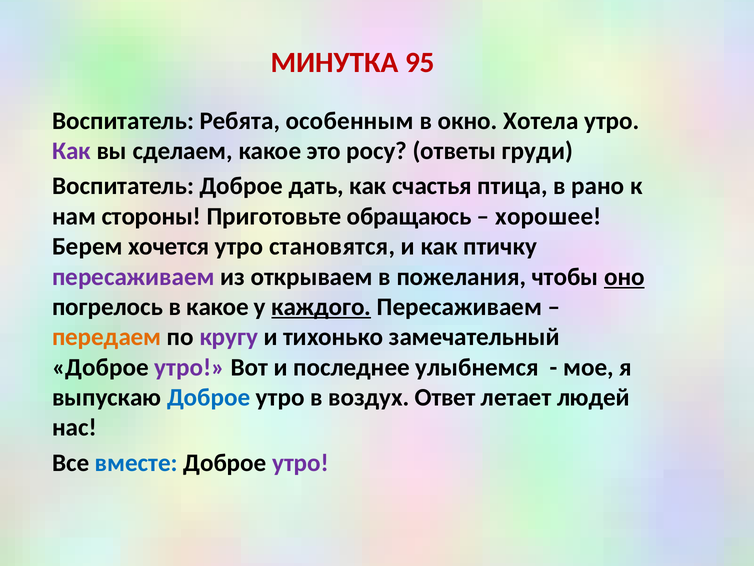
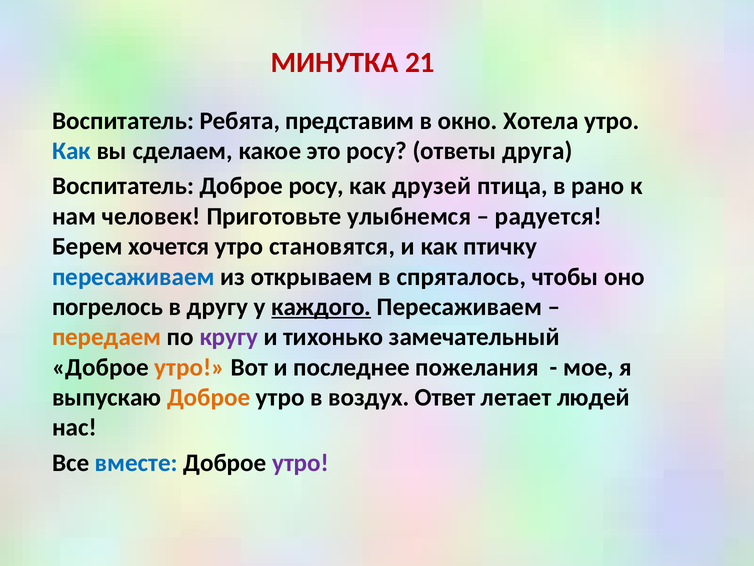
95: 95 -> 21 (420, 63)
особенным: особенным -> представим (350, 121)
Как colour: purple -> blue (71, 151)
груди: груди -> друга (537, 151)
Доброе дать: дать -> росу (316, 186)
счастья: счастья -> друзей (432, 186)
стороны: стороны -> человек (151, 216)
обращаюсь: обращаюсь -> улыбнемся (409, 216)
хорошее: хорошее -> радуется (548, 216)
пересаживаем colour: purple -> blue (133, 277)
пожелания: пожелания -> спряталось (461, 277)
оно underline: present -> none (624, 277)
в какое: какое -> другу (217, 307)
утро colour: purple -> orange (190, 367)
улыбнемся: улыбнемся -> пожелания (477, 367)
Доброе colour: blue -> orange (209, 397)
